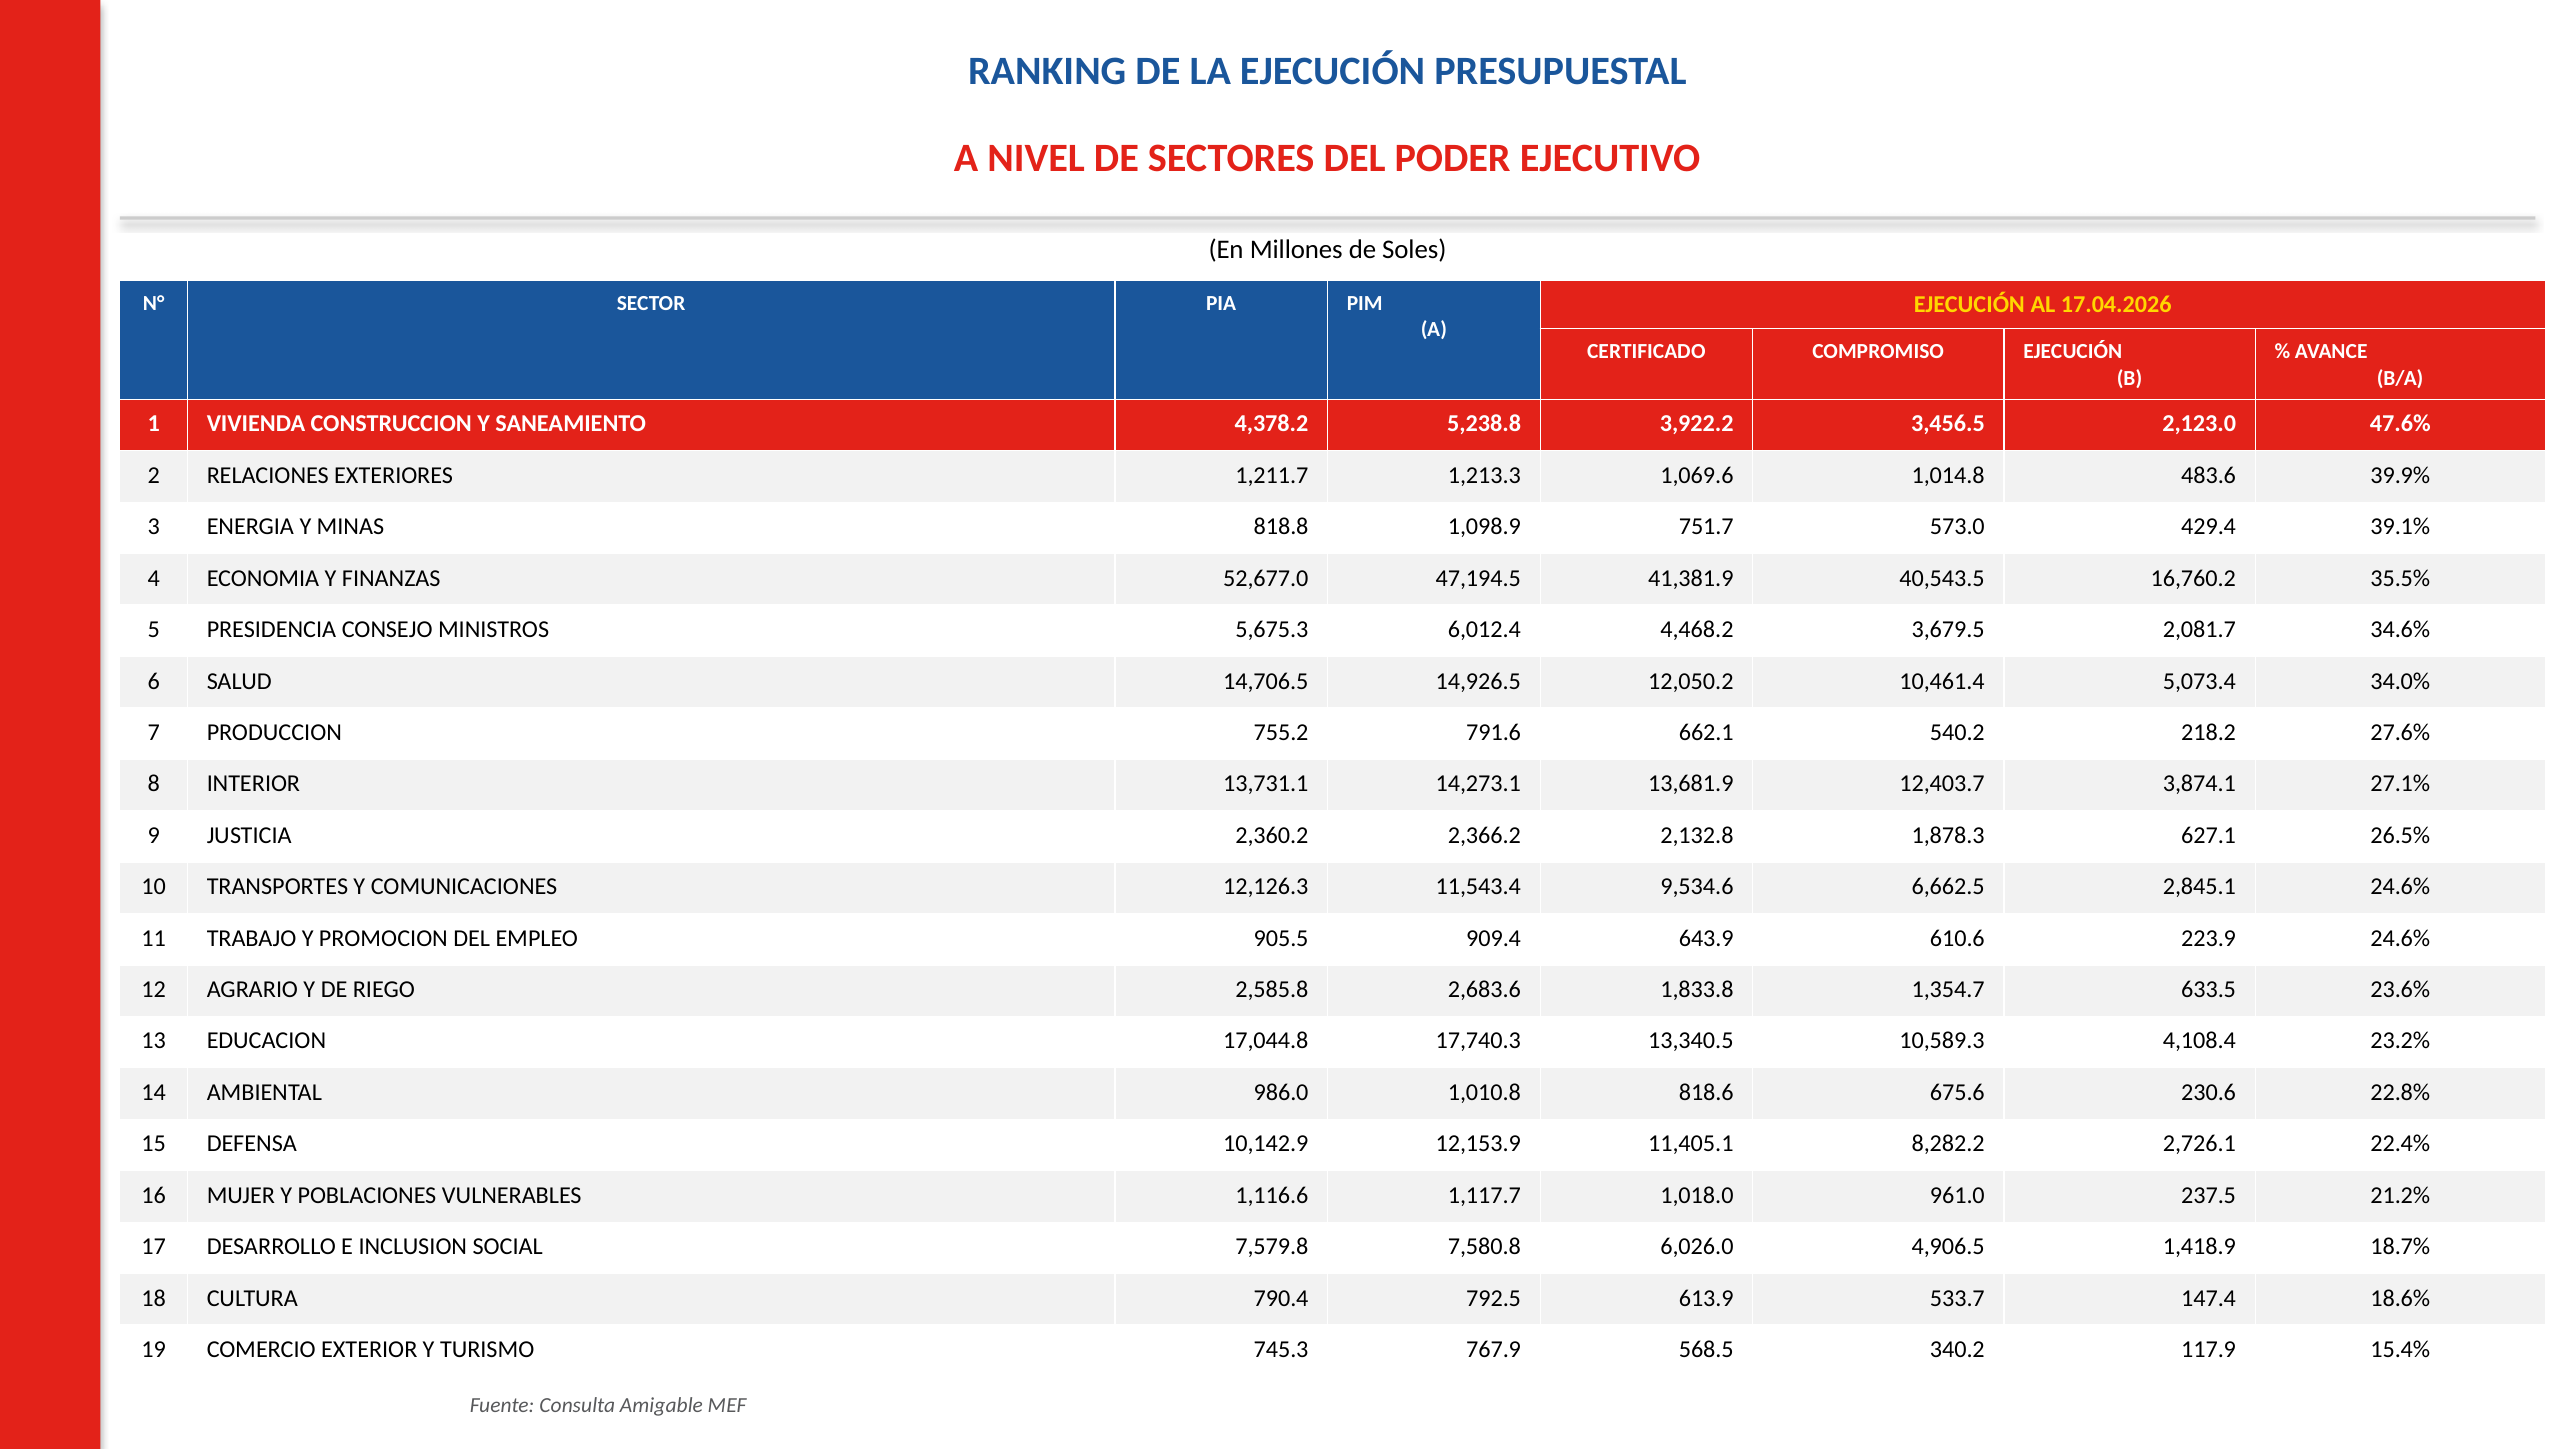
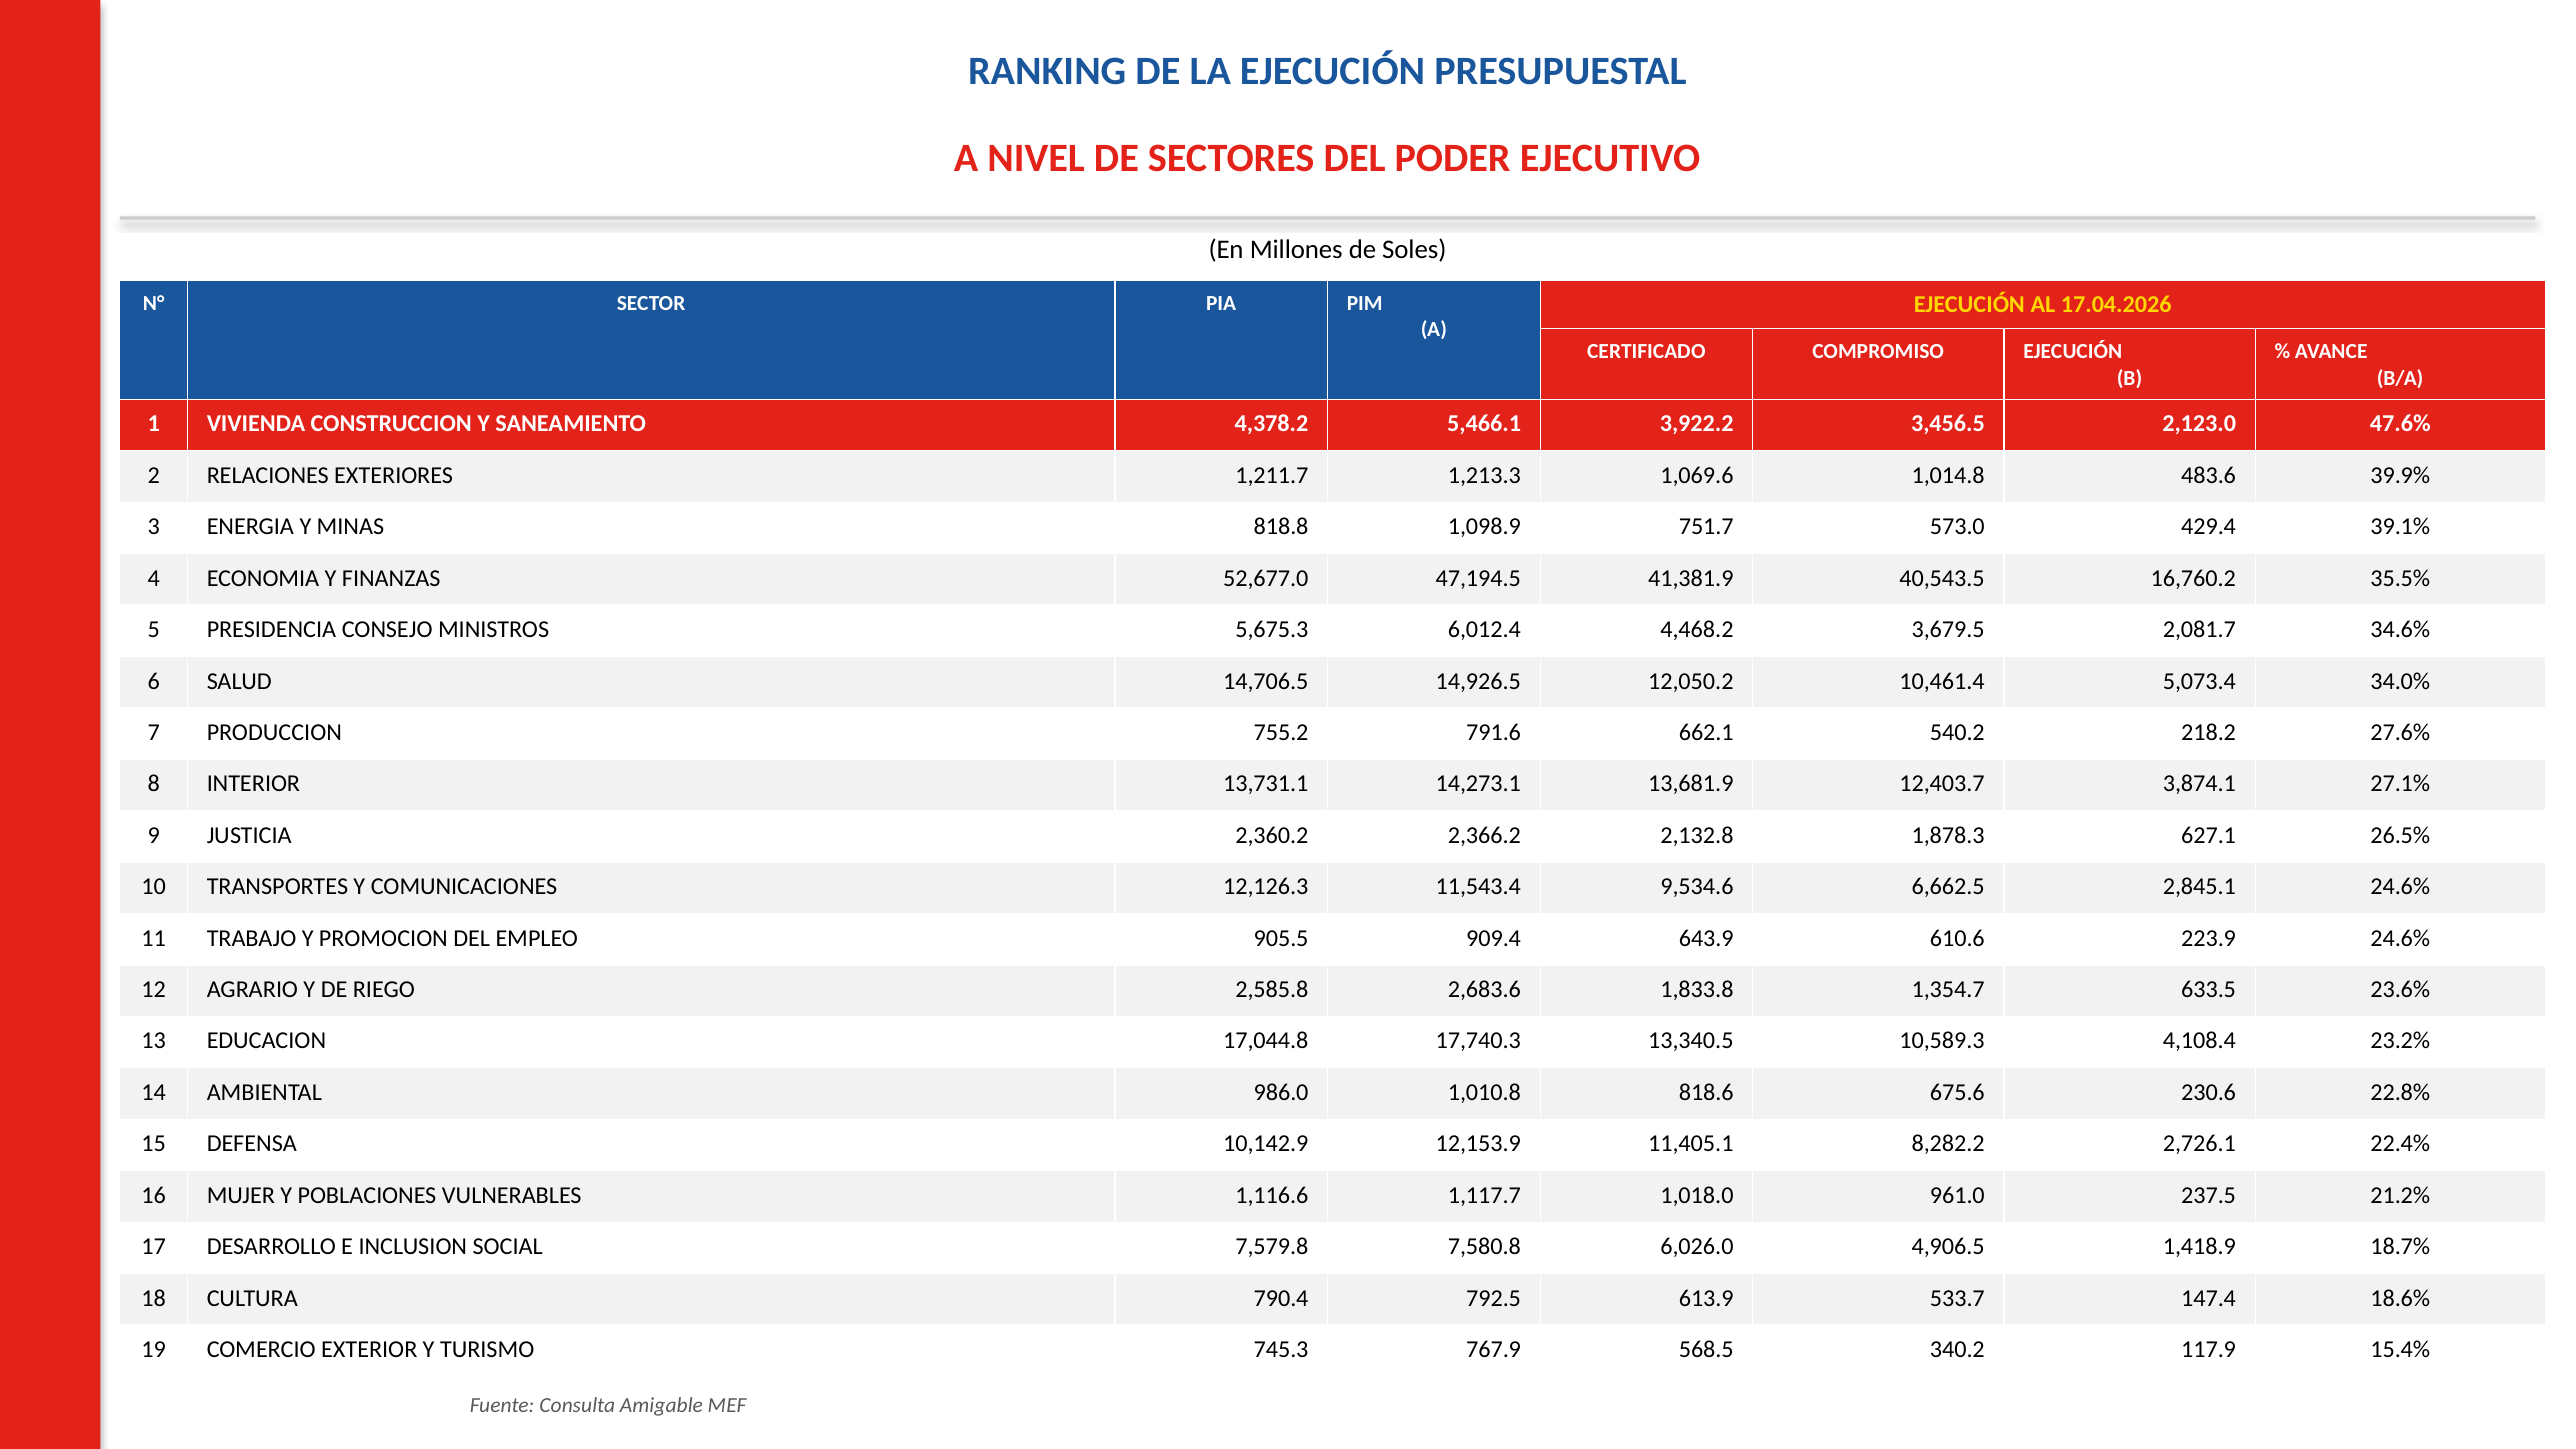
5,238.8: 5,238.8 -> 5,466.1 (1484, 424)
